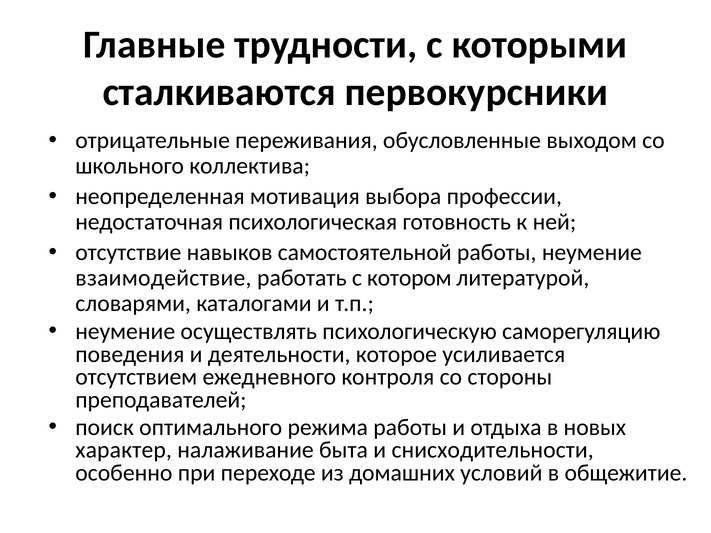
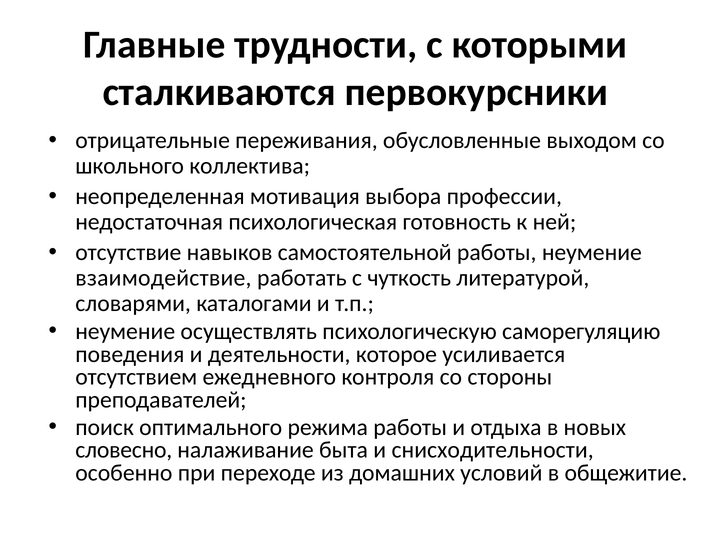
котором: котором -> чуткость (409, 278)
характер: характер -> словесно (124, 450)
